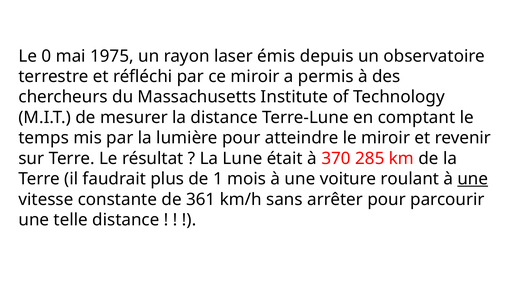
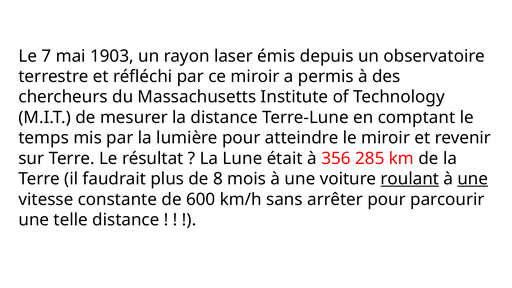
0: 0 -> 7 (46, 56)
1975: 1975 -> 1903 (112, 56)
370: 370 -> 356 (336, 158)
1: 1 -> 8 (218, 179)
roulant underline: none -> present (410, 179)
361: 361 -> 600 (201, 199)
